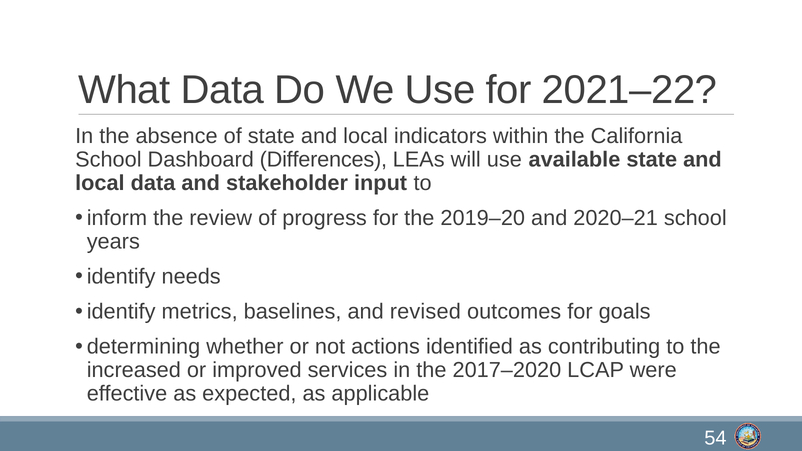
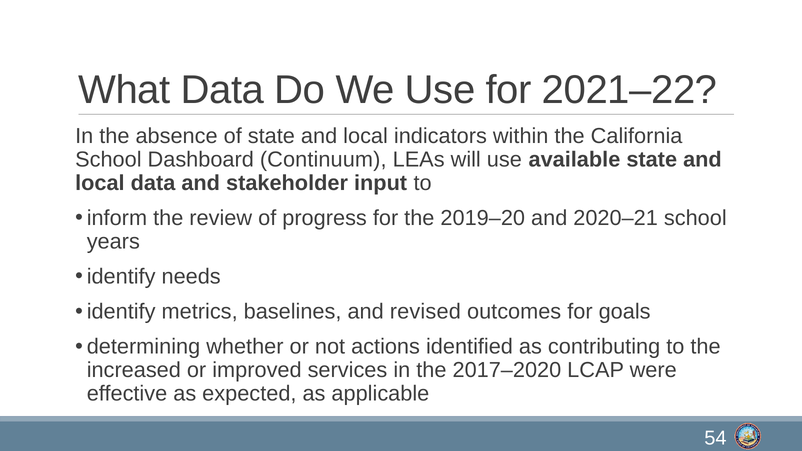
Differences: Differences -> Continuum (323, 159)
